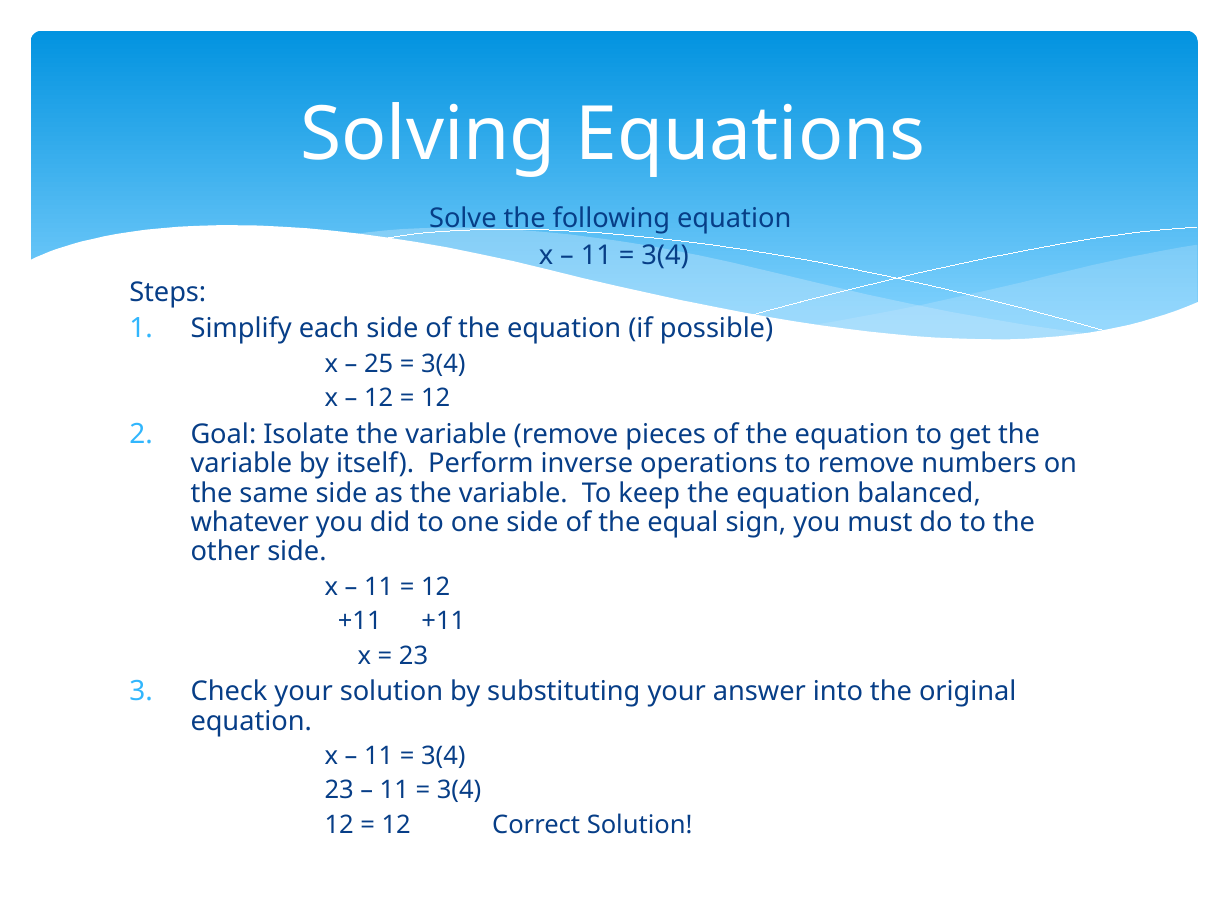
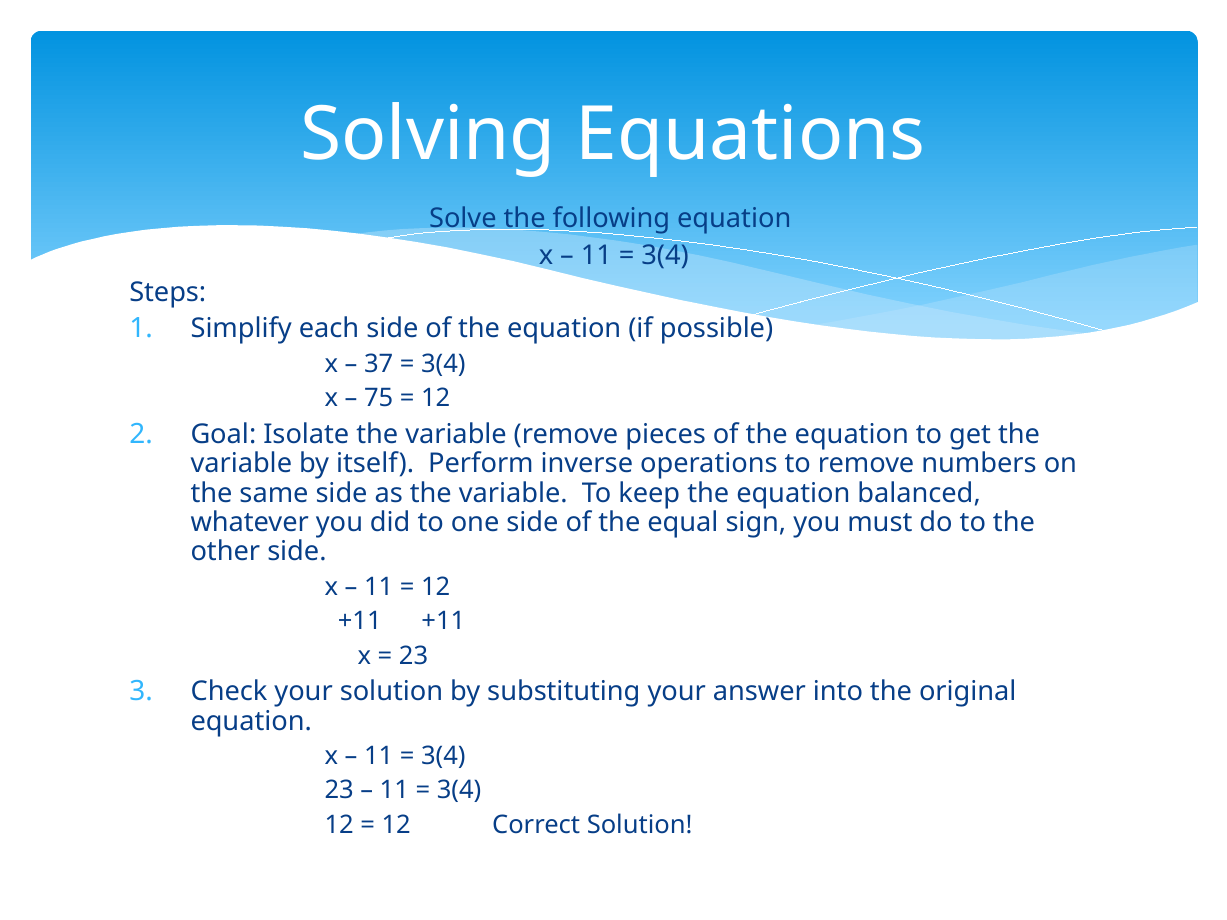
25: 25 -> 37 (379, 364)
12: 12 -> 75 (379, 398)
